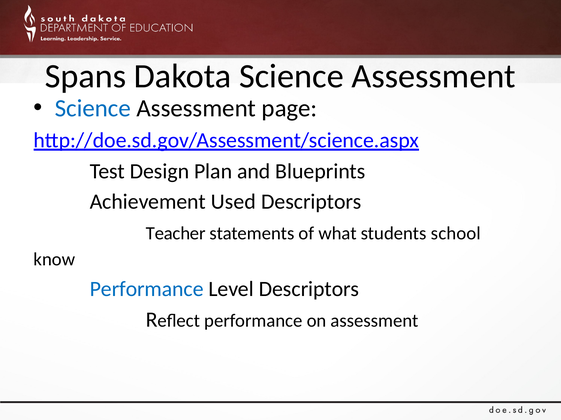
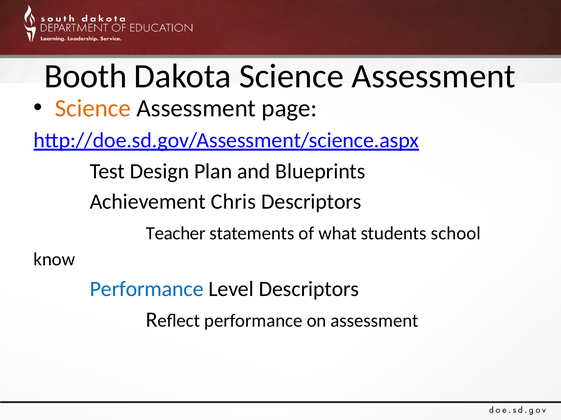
Spans: Spans -> Booth (86, 76)
Science colour: blue -> orange (93, 108)
Used: Used -> Chris (233, 202)
